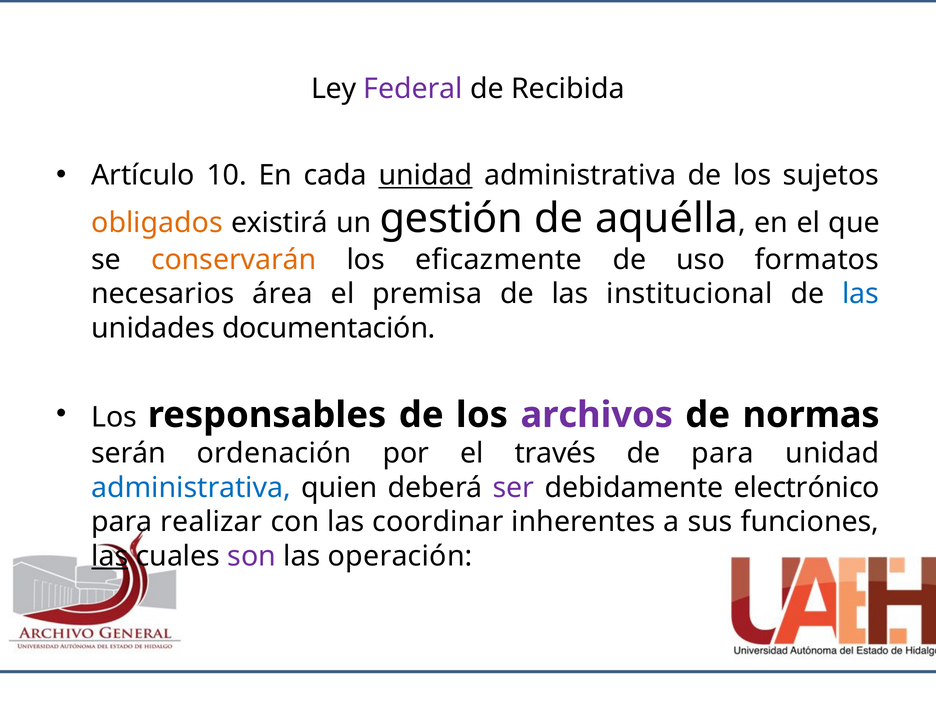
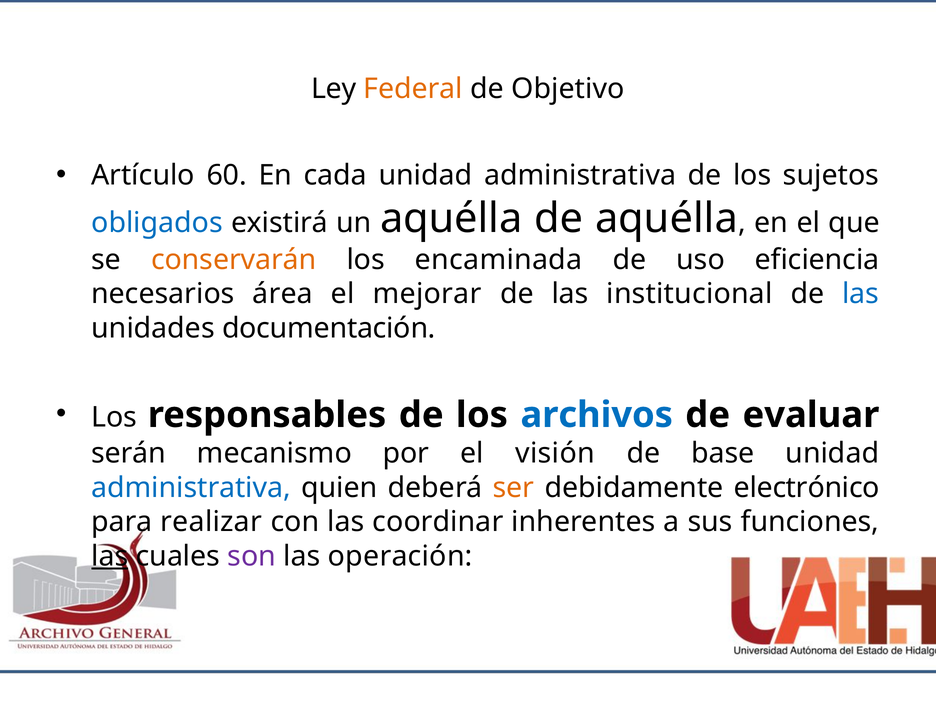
Federal colour: purple -> orange (413, 89)
Recibida: Recibida -> Objetivo (568, 89)
10: 10 -> 60 (227, 175)
unidad underline: present -> none (426, 175)
obligados colour: orange -> blue (157, 223)
un gestión: gestión -> aquélla (451, 218)
eficazmente: eficazmente -> encaminada (499, 260)
formatos: formatos -> eficiencia (817, 260)
premisa: premisa -> mejorar (427, 294)
archivos colour: purple -> blue (597, 415)
normas: normas -> evaluar (811, 415)
ordenación: ordenación -> mecanismo (274, 453)
través: través -> visión (555, 453)
de para: para -> base (723, 453)
ser colour: purple -> orange (514, 488)
